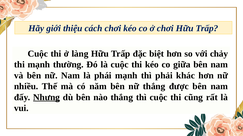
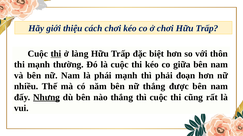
thi underline: none -> present (56, 54)
chảy: chảy -> thôn (219, 54)
khác: khác -> đoạn (186, 76)
